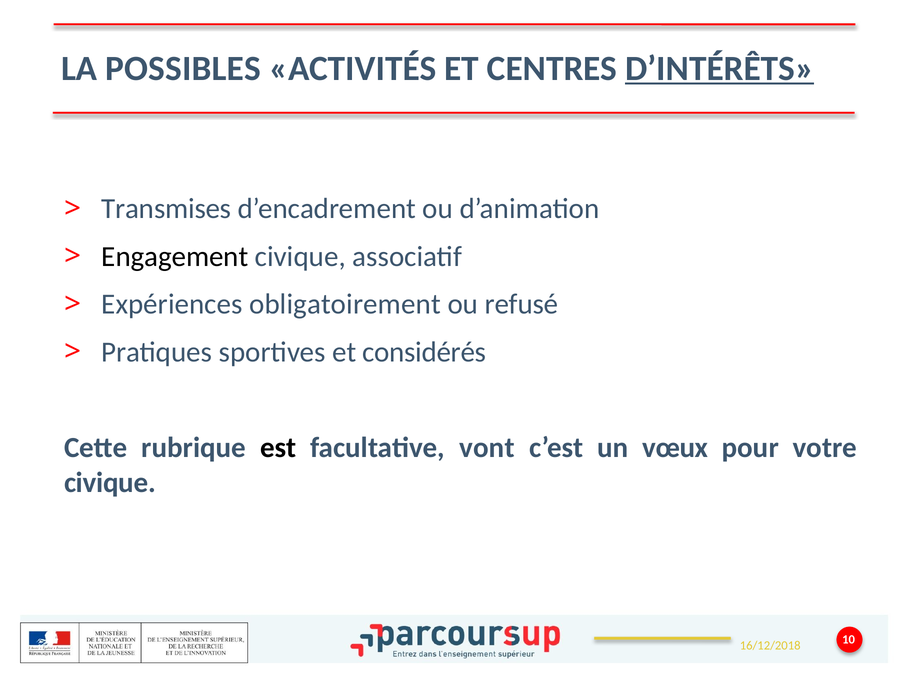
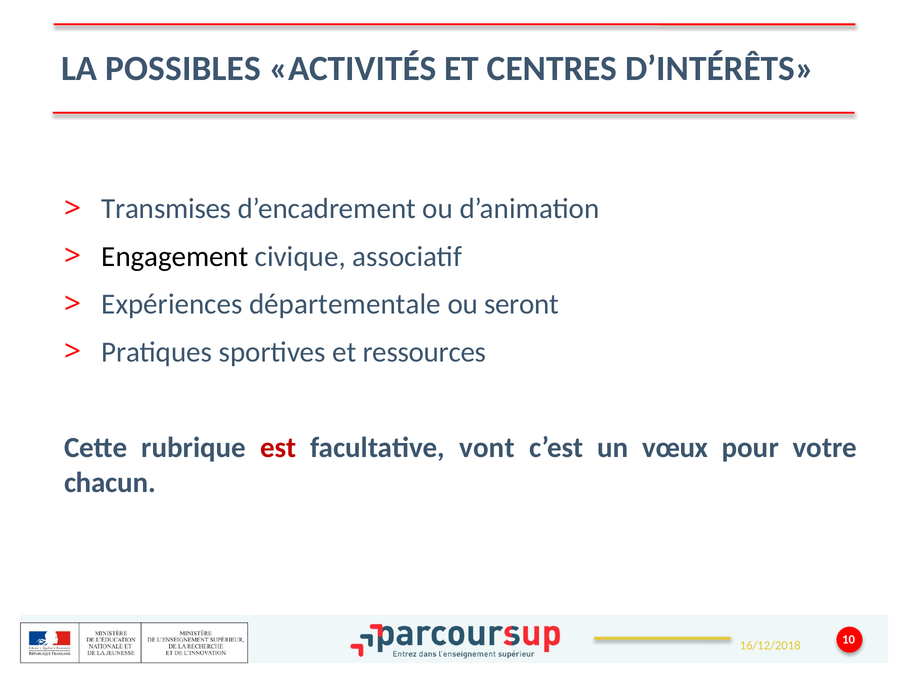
D’INTÉRÊTS underline: present -> none (720, 68)
obligatoirement: obligatoirement -> départementale (345, 304)
refusé: refusé -> seront (522, 304)
considérés: considérés -> ressources (424, 352)
est colour: black -> red (278, 447)
civique: civique -> chacun (110, 482)
